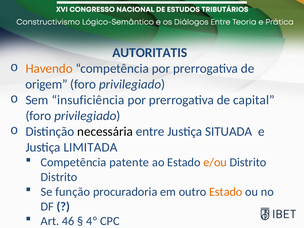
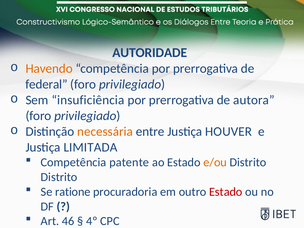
AUTORITATIS: AUTORITATIS -> AUTORIDADE (150, 53)
origem: origem -> federal (46, 84)
capital: capital -> autora (254, 100)
necessária colour: black -> orange (105, 132)
SITUADA: SITUADA -> HOUVER (229, 132)
função: função -> ratione (73, 192)
Estado colour: orange -> red (226, 192)
